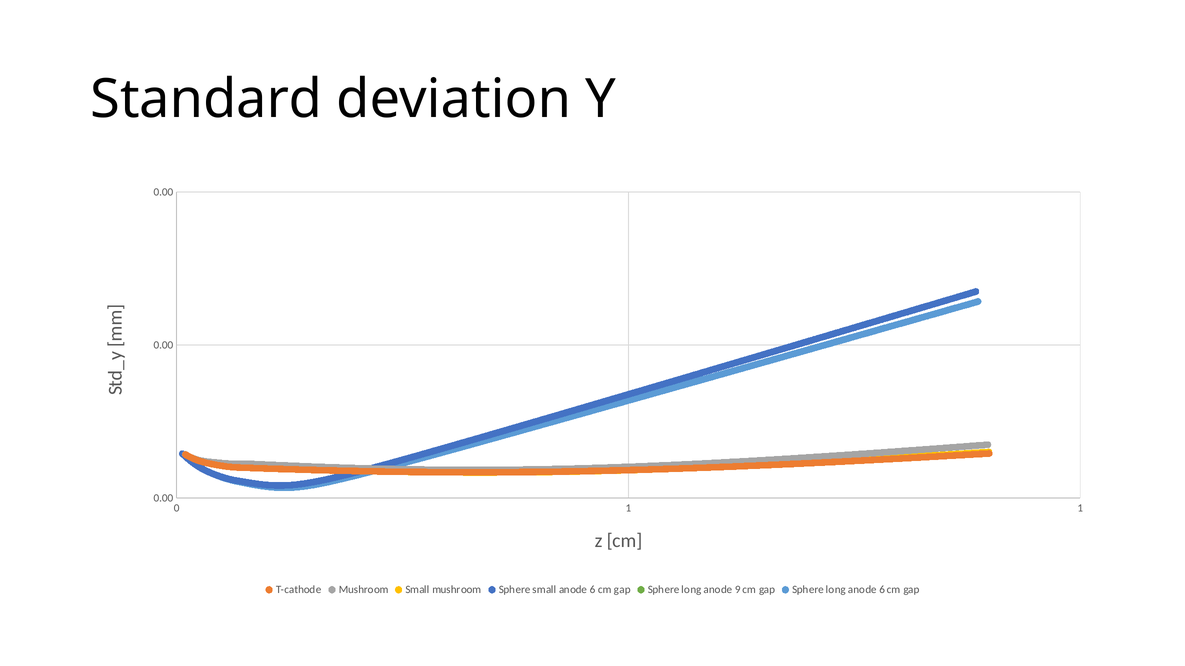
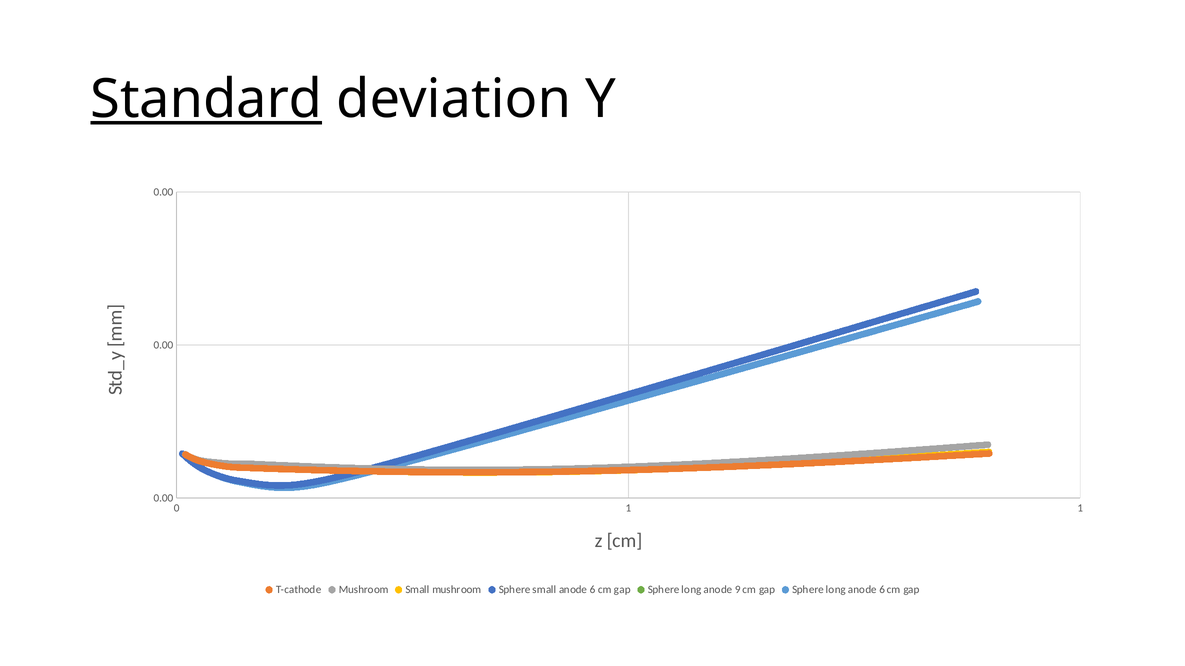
Standard underline: none -> present (206, 100)
